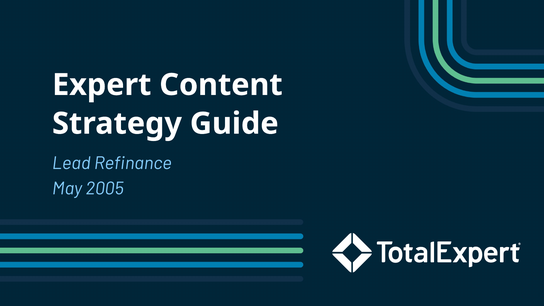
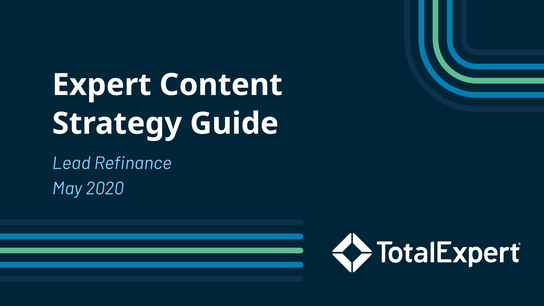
2005: 2005 -> 2020 (105, 189)
